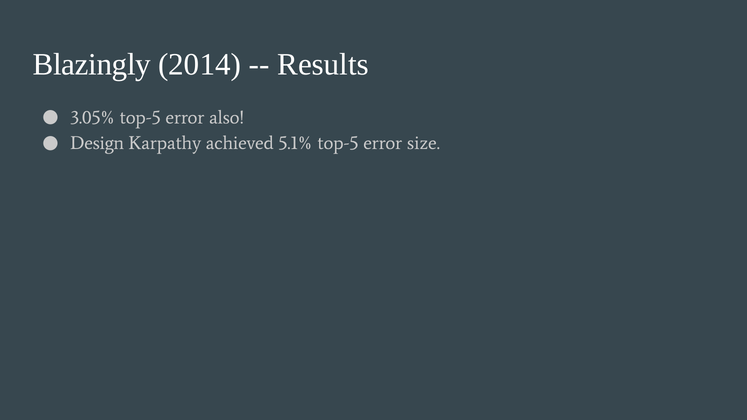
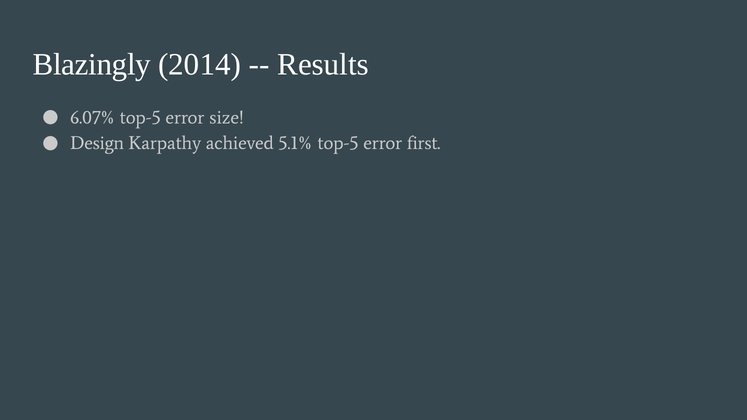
3.05%: 3.05% -> 6.07% (93, 117)
also: also -> size (226, 117)
size: size -> first (424, 143)
